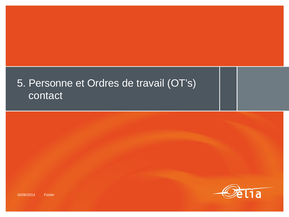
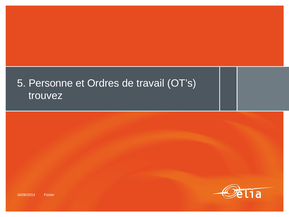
contact: contact -> trouvez (46, 96)
